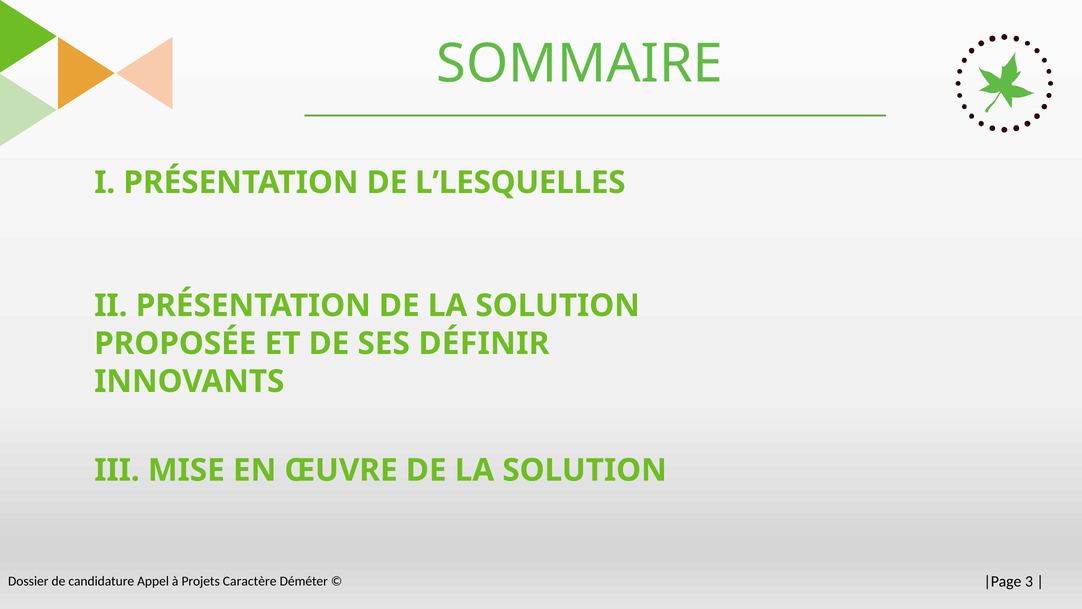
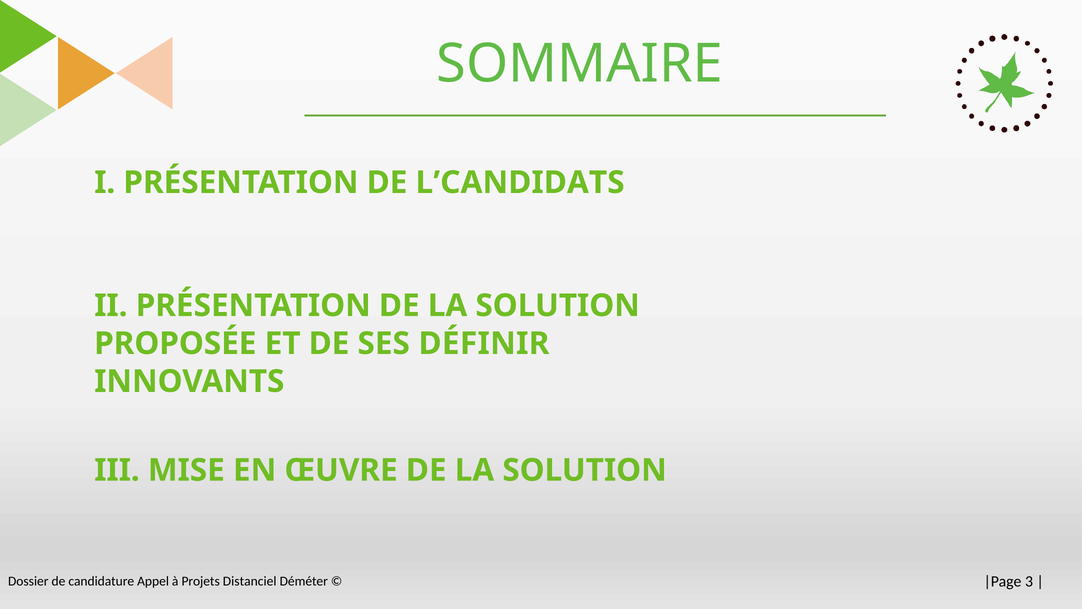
L’LESQUELLES: L’LESQUELLES -> L’CANDIDATS (520, 182)
Caractère: Caractère -> Distanciel (250, 581)
